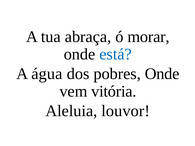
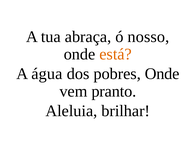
morar: morar -> nosso (148, 37)
está colour: blue -> orange (116, 54)
vitória: vitória -> pranto (114, 91)
louvor: louvor -> brilhar (126, 111)
